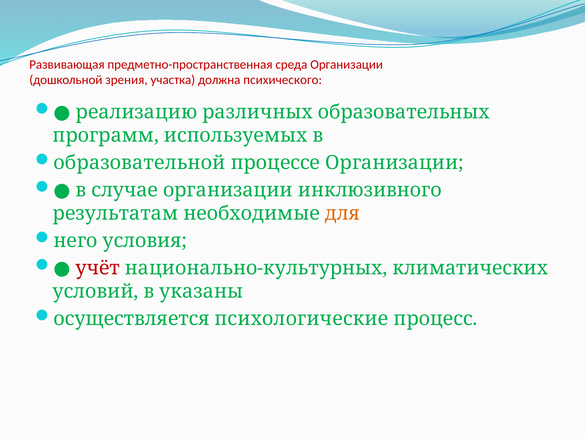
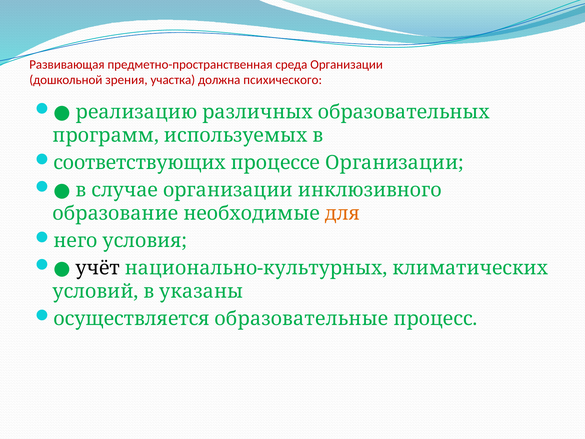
образовательной: образовательной -> соответствующих (140, 163)
результатам: результатам -> образование (115, 213)
учёт colour: red -> black (98, 268)
психологические: психологические -> образовательные (301, 319)
